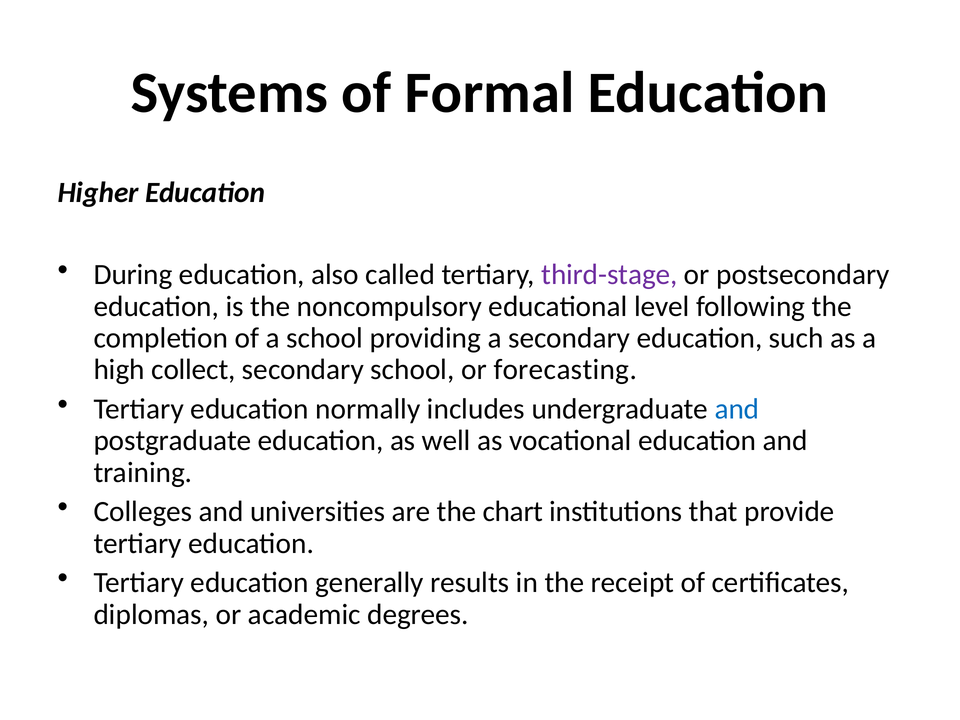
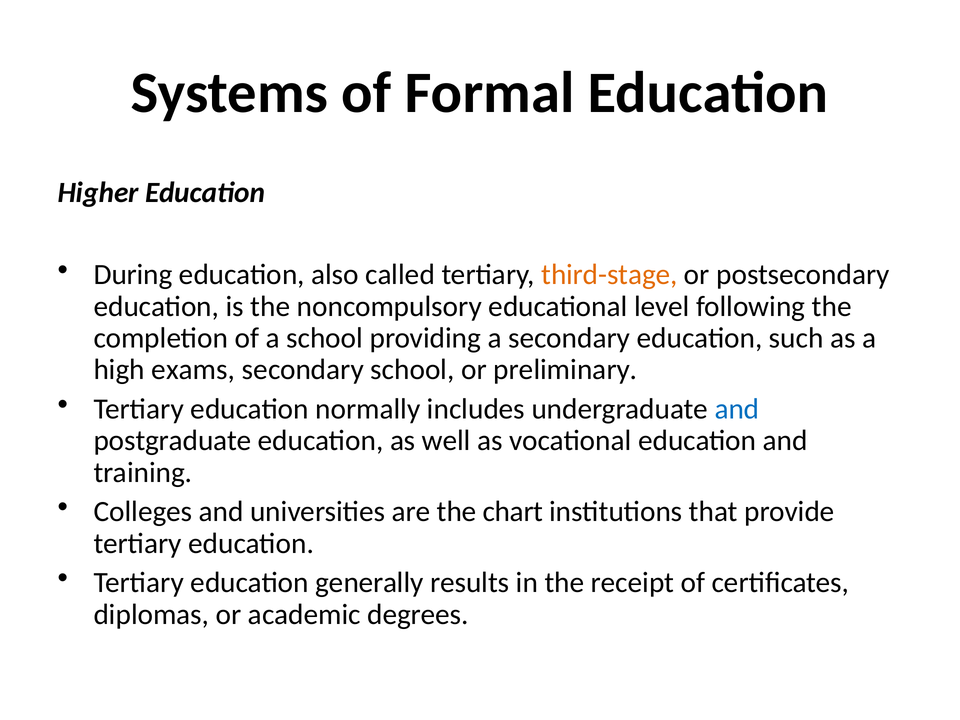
third-stage colour: purple -> orange (609, 275)
collect: collect -> exams (193, 370)
forecasting: forecasting -> preliminary (565, 370)
